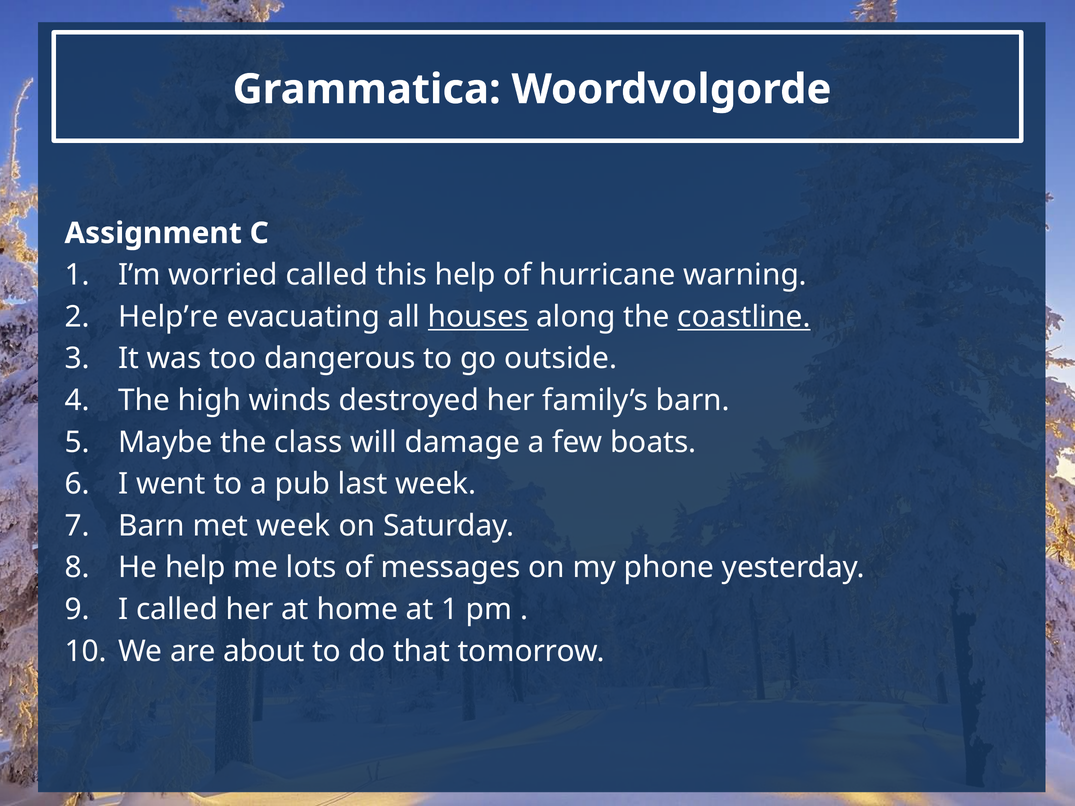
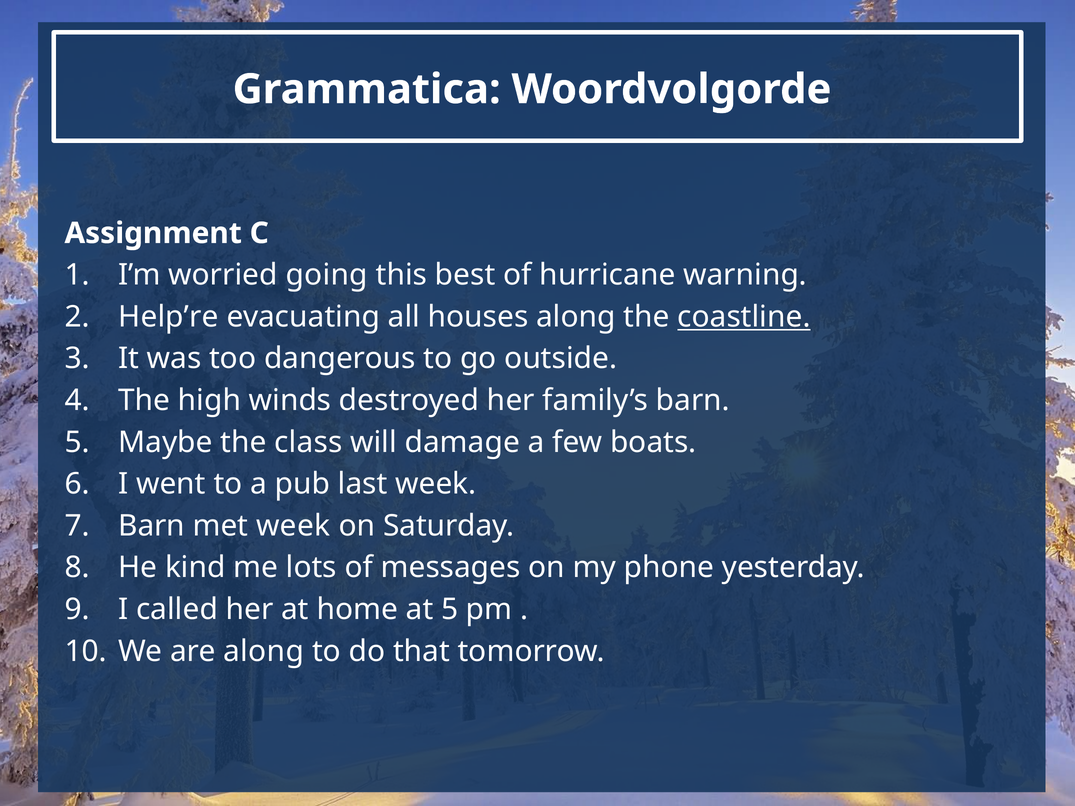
worried called: called -> going (327, 275)
this help: help -> best (465, 275)
houses underline: present -> none (478, 317)
He help: help -> kind (195, 568)
at 1: 1 -> 5 (450, 610)
are about: about -> along (264, 651)
